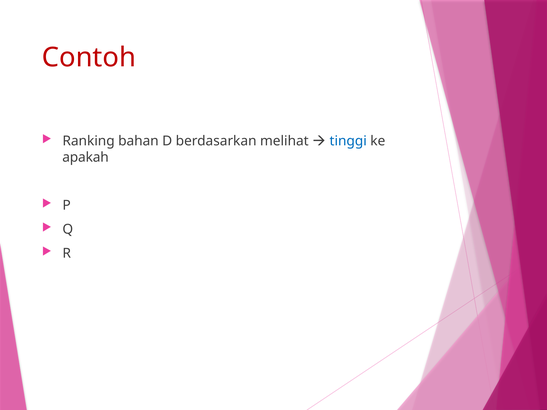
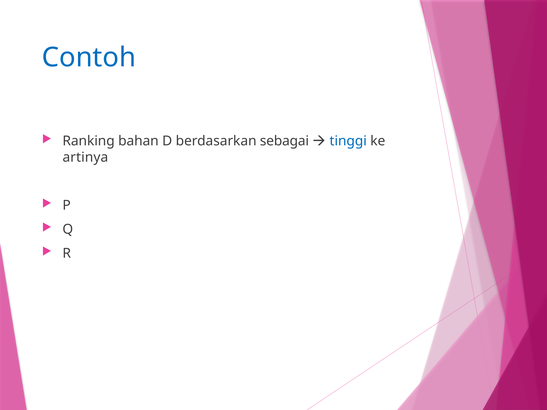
Contoh colour: red -> blue (89, 58)
melihat: melihat -> sebagai (284, 141)
apakah: apakah -> artinya (85, 158)
